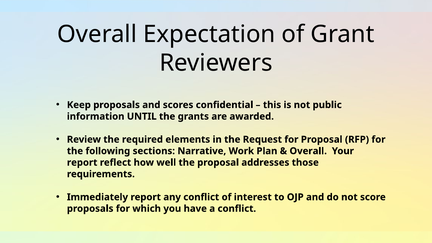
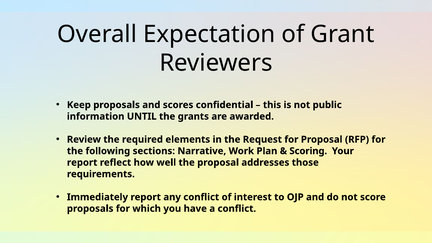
Overall: Overall -> Scoring (308, 151)
